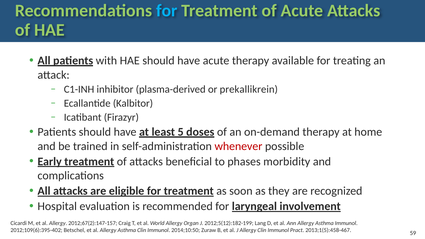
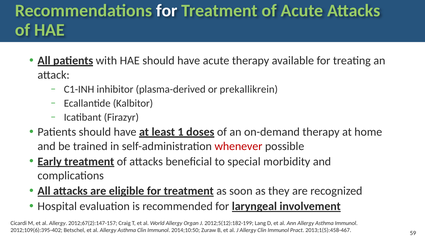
for colour: light blue -> white (167, 11)
5: 5 -> 1 (181, 132)
phases: phases -> special (244, 162)
